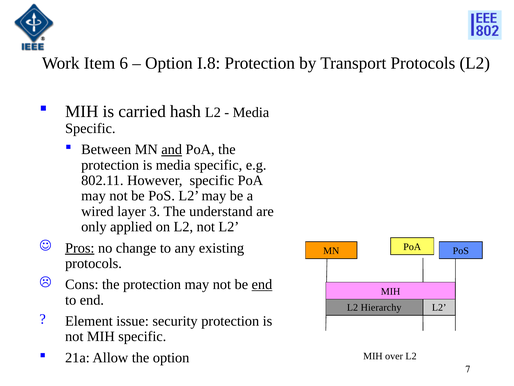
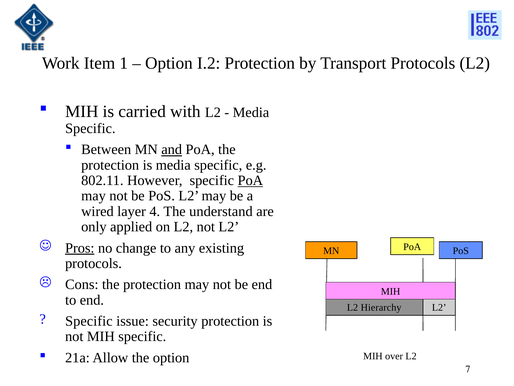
6: 6 -> 1 (124, 63)
I.8: I.8 -> I.2 (209, 63)
hash: hash -> with (185, 111)
PoA underline: none -> present (250, 180)
3: 3 -> 4 (155, 211)
end underline: present -> none (262, 284)
Element: Element -> Specific (89, 321)
